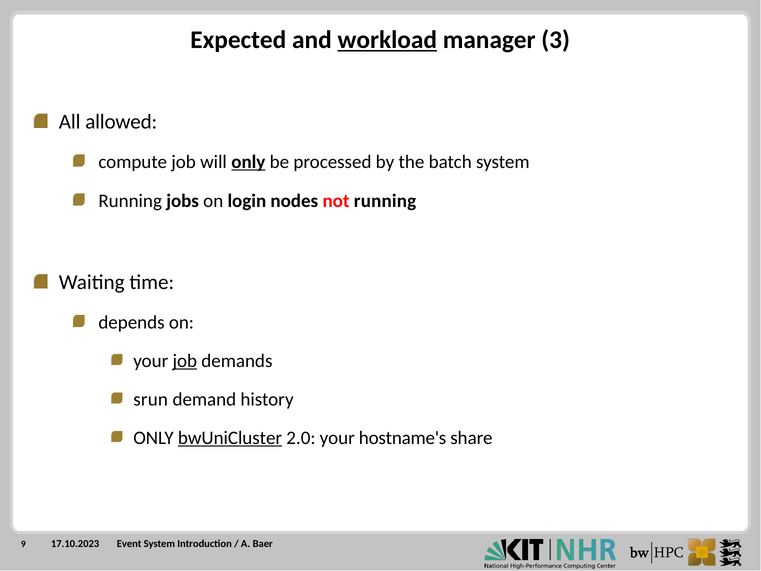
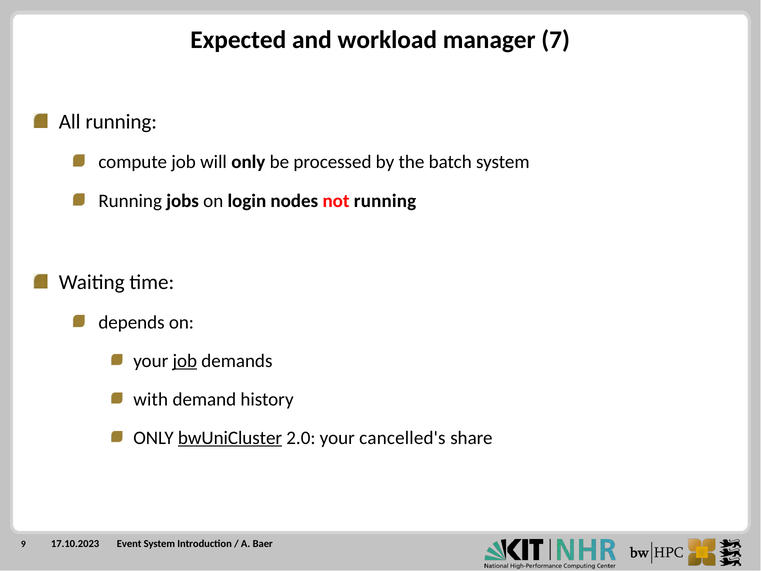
workload underline: present -> none (387, 40)
3: 3 -> 7 (556, 40)
All allowed: allowed -> running (121, 122)
only underline: present -> none (248, 162)
srun: srun -> with (151, 399)
hostname's: hostname's -> cancelled's (402, 438)
